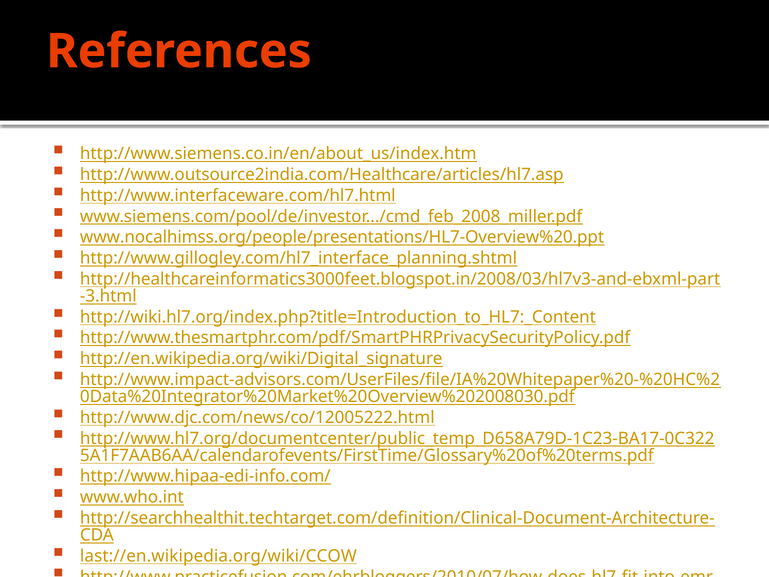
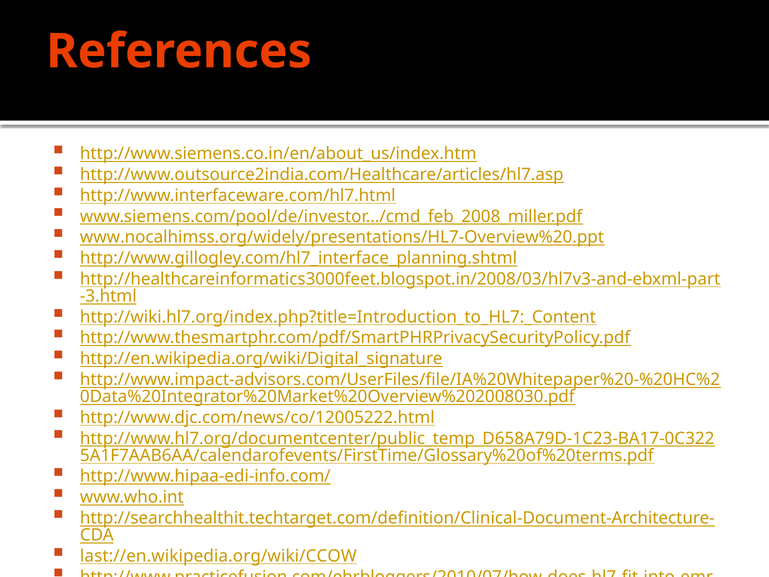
www.nocalhimss.org/people/presentations/HL7-Overview%20.ppt: www.nocalhimss.org/people/presentations/HL7-Overview%20.ppt -> www.nocalhimss.org/widely/presentations/HL7-Overview%20.ppt (342, 237)
